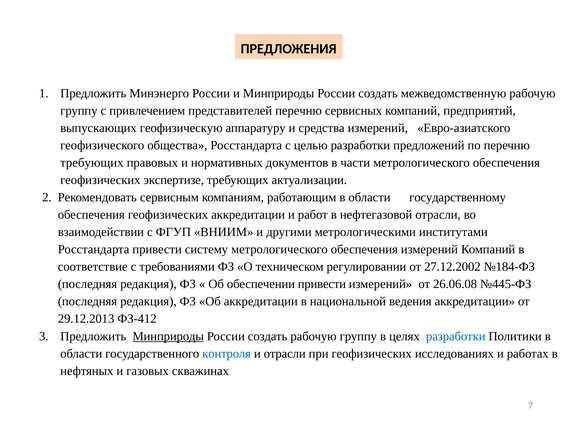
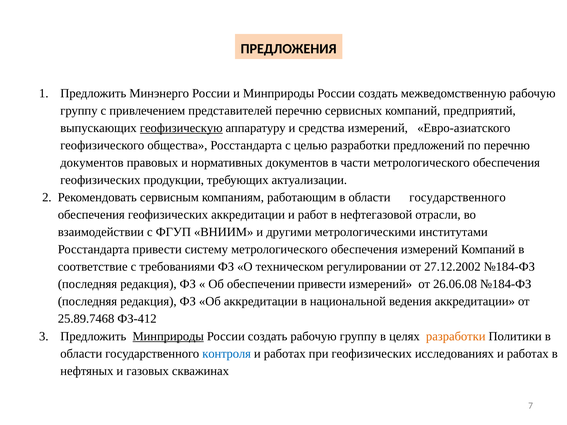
геофизическую underline: none -> present (181, 128)
требующих: требующих -> документов (92, 163)
экспертизе: экспертизе -> продукции (174, 180)
работающим в области государственному: государственному -> государственного (458, 197)
26.06.08 №445-ФЗ: №445-ФЗ -> №184-ФЗ (506, 284)
29.12.2013: 29.12.2013 -> 25.89.7468 (86, 319)
разработки colour: blue -> orange (456, 336)
отрасли: отрасли -> работах (285, 354)
